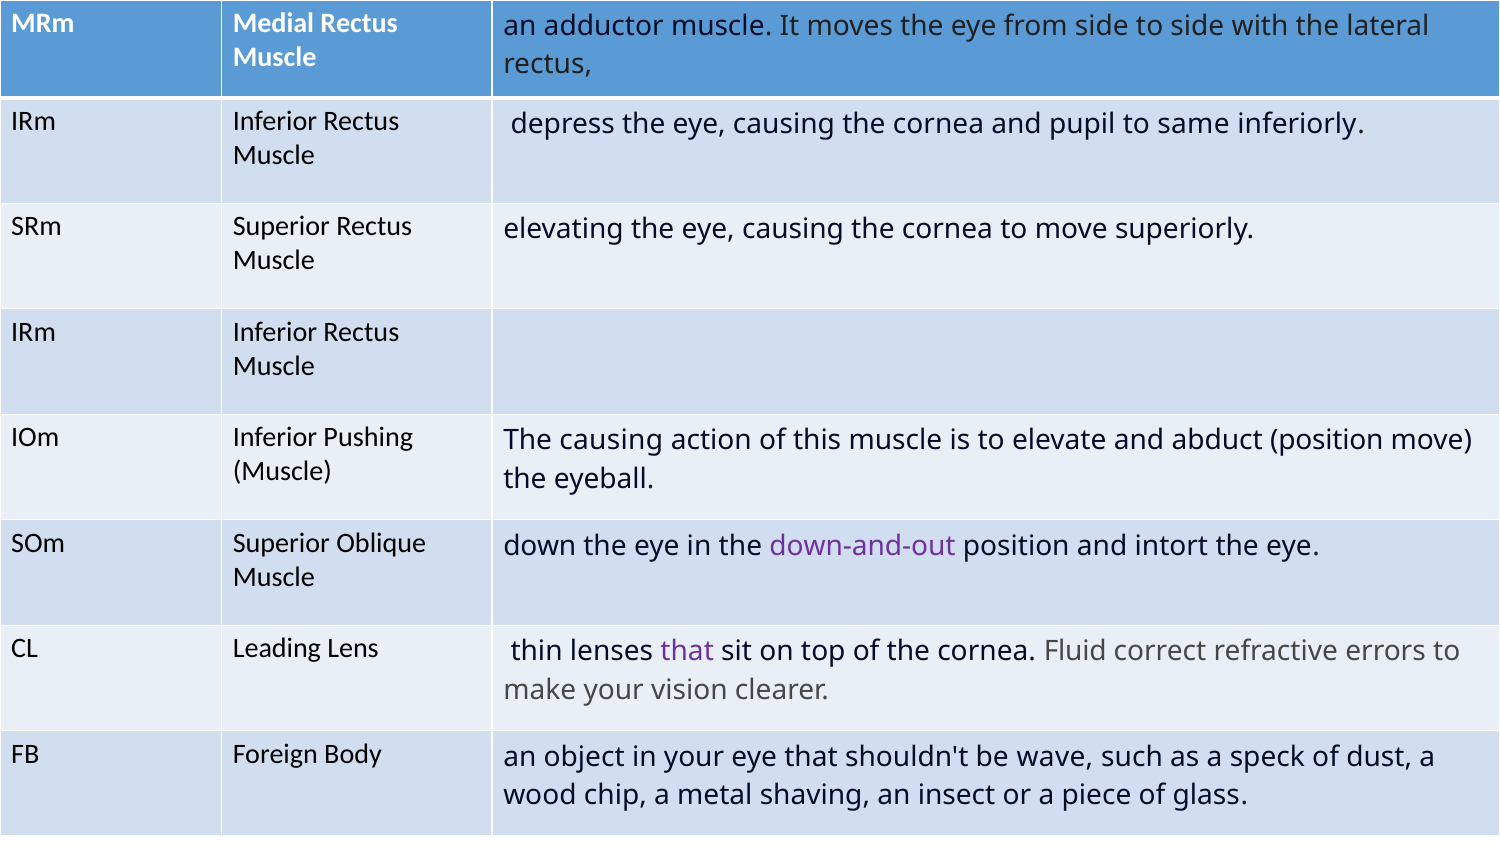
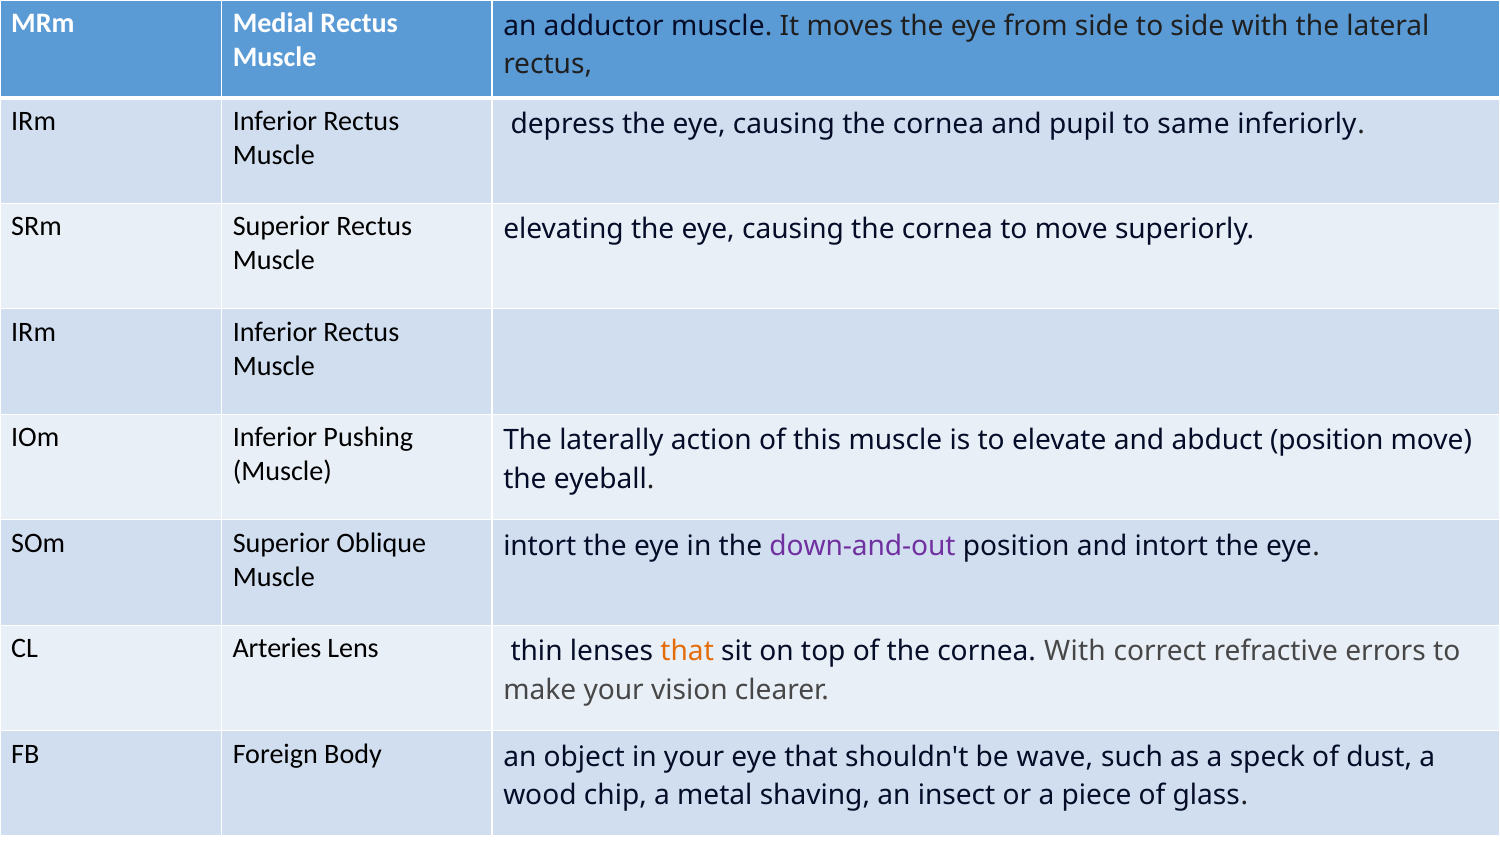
The causing: causing -> laterally (611, 440)
down: down -> intort (540, 546)
Leading: Leading -> Arteries (277, 648)
that colour: purple -> orange (687, 651)
cornea Fluid: Fluid -> With (1075, 651)
